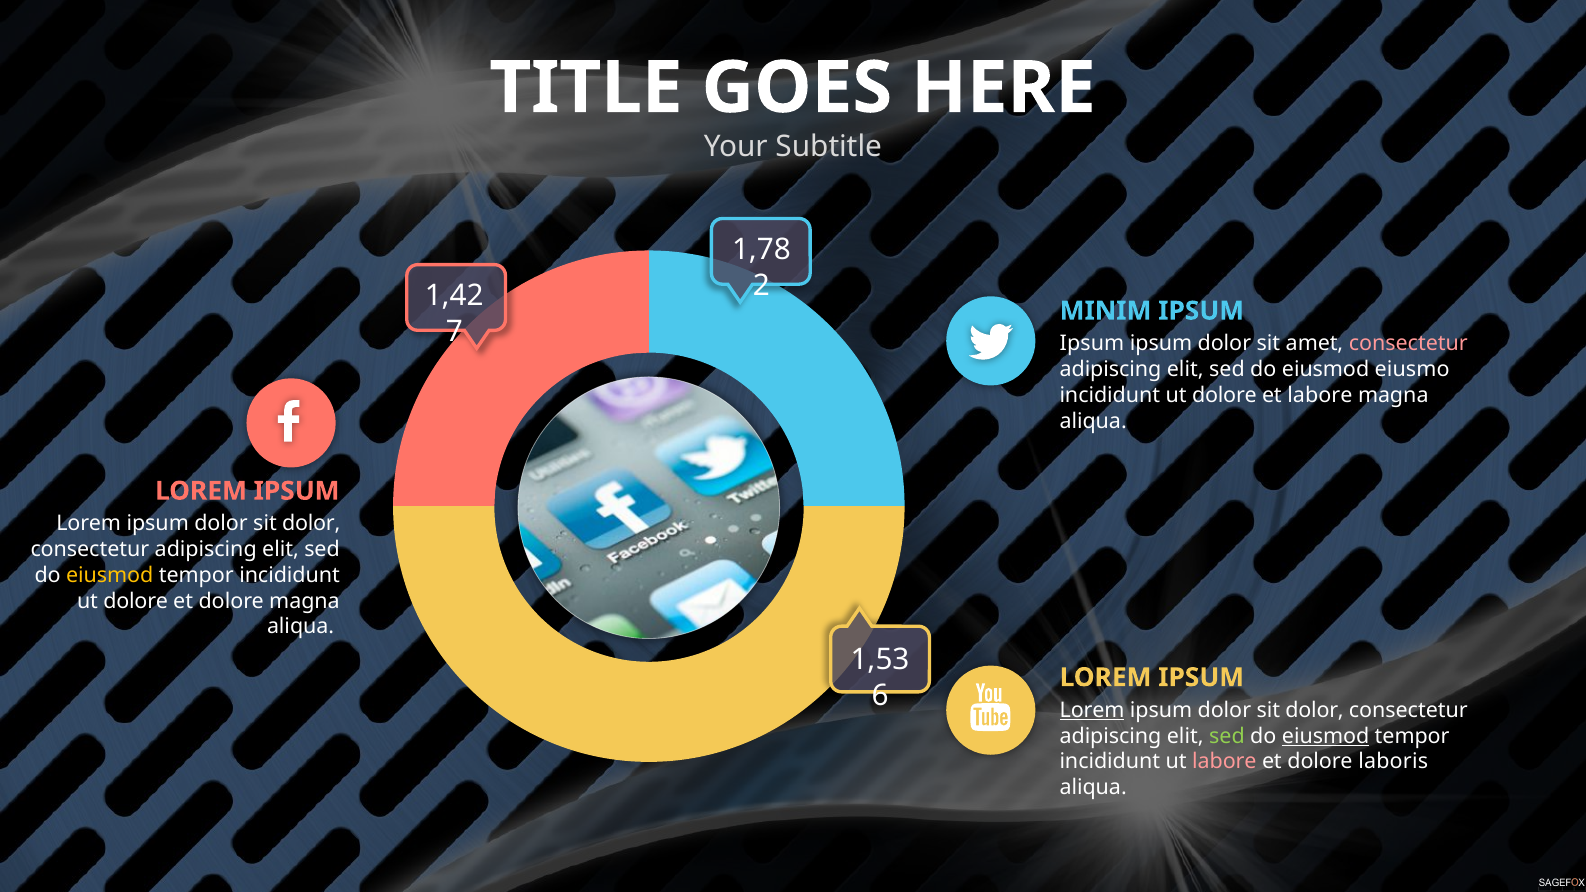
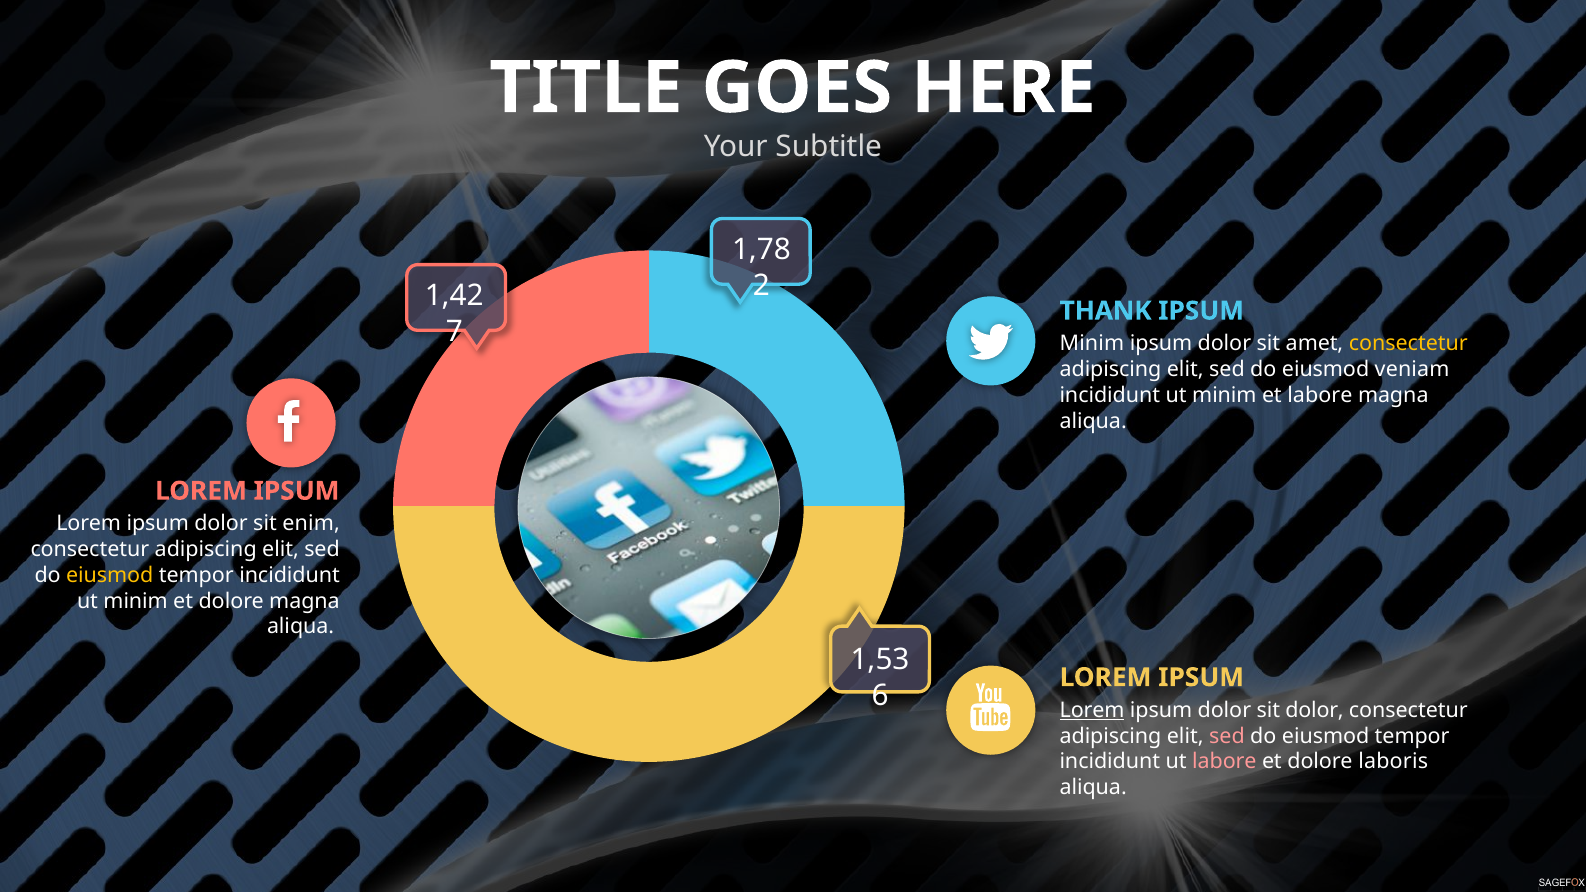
MINIM: MINIM -> THANK (1106, 311)
Ipsum: Ipsum -> Minim (1092, 344)
consectetur colour: pink -> yellow (1408, 344)
eiusmo: eiusmo -> veniam (1412, 369)
dolore: dolore -> minim (1224, 395)
dolor: dolor -> enim (311, 524)
dolore: dolore -> minim (136, 601)
sed colour: light green -> pink (1227, 736)
eiusmod underline: present -> none (1326, 736)
